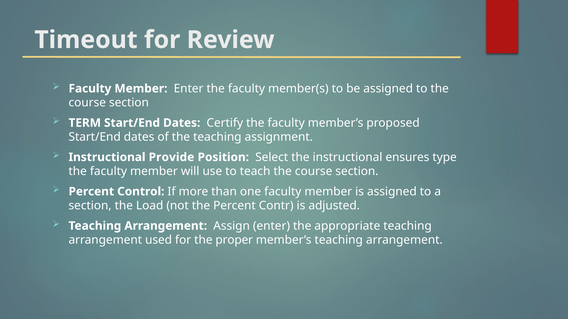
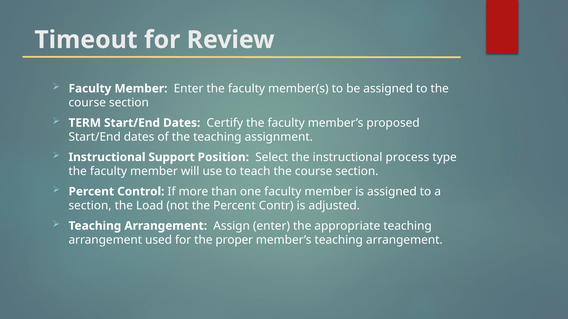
Provide: Provide -> Support (172, 157)
ensures: ensures -> process (407, 157)
